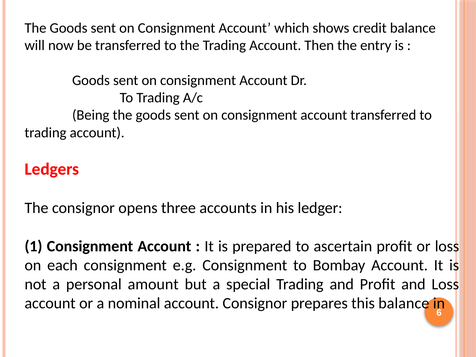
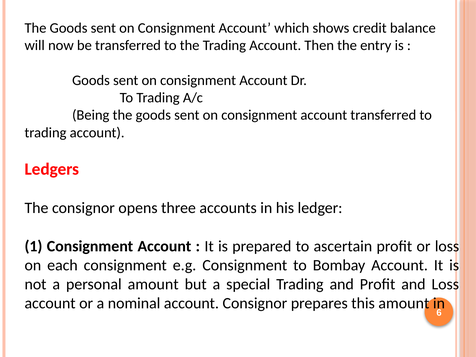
this balance: balance -> amount (404, 303)
